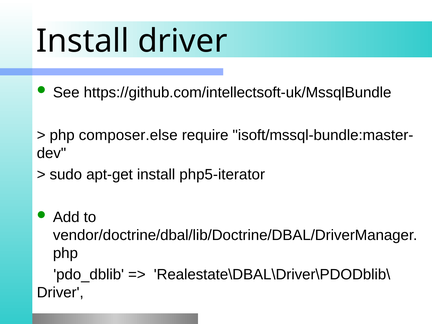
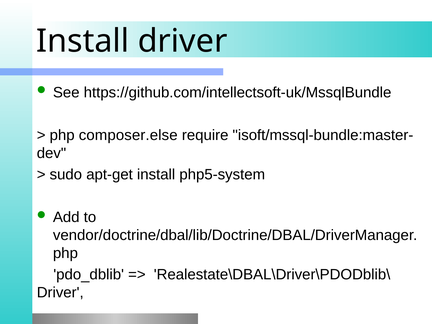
php5-iterator: php5-iterator -> php5-system (222, 175)
